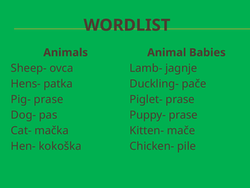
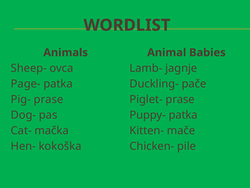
Hens-: Hens- -> Page- (26, 84)
Puppy- prase: prase -> patka (183, 115)
